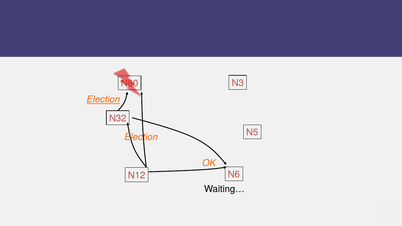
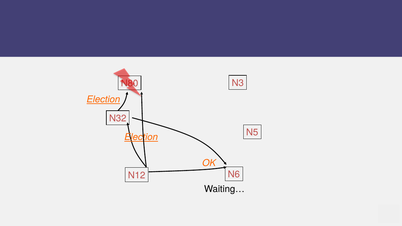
Election underline: none -> present (141, 137)
